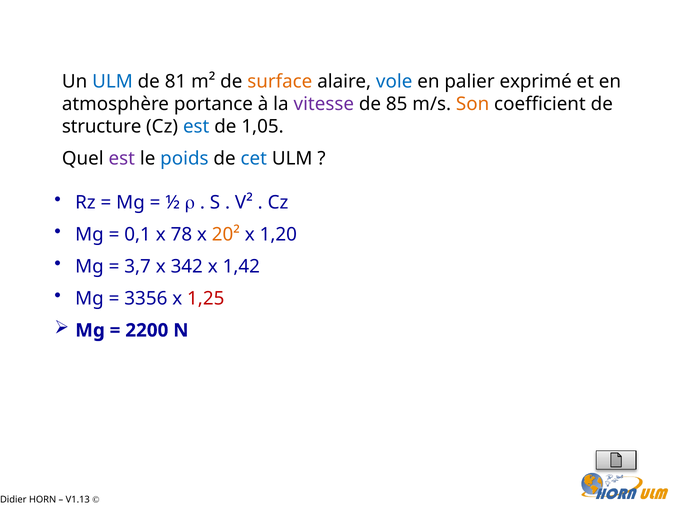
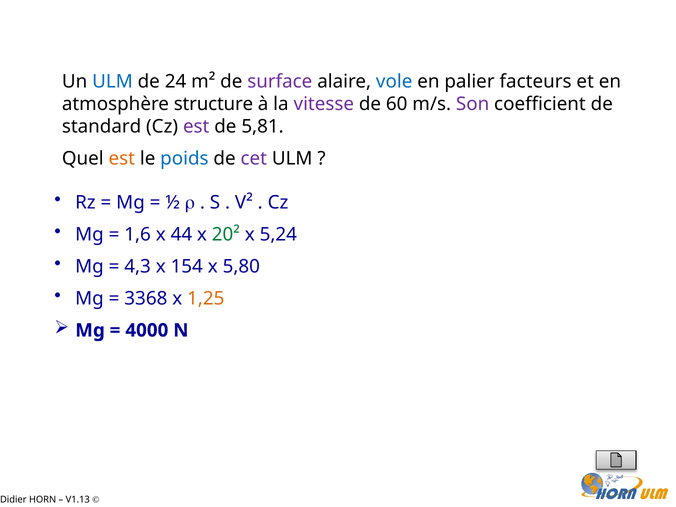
81: 81 -> 24 (176, 81)
surface colour: orange -> purple (280, 81)
exprimé: exprimé -> facteurs (536, 81)
portance: portance -> structure (214, 104)
85: 85 -> 60 (397, 104)
Son colour: orange -> purple (473, 104)
structure: structure -> standard (102, 126)
est colour: blue -> purple (196, 126)
1,05: 1,05 -> 5,81 (263, 126)
est colour: purple -> orange (122, 158)
cet colour: blue -> purple (254, 158)
0,1: 0,1 -> 1,6 (138, 235)
78: 78 -> 44 (181, 235)
20² colour: orange -> green (226, 235)
1,20: 1,20 -> 5,24 (278, 235)
3,7: 3,7 -> 4,3 (138, 267)
342: 342 -> 154 (187, 267)
1,42: 1,42 -> 5,80 (241, 267)
3356: 3356 -> 3368 (146, 298)
1,25 colour: red -> orange (206, 298)
2200: 2200 -> 4000 (147, 330)
